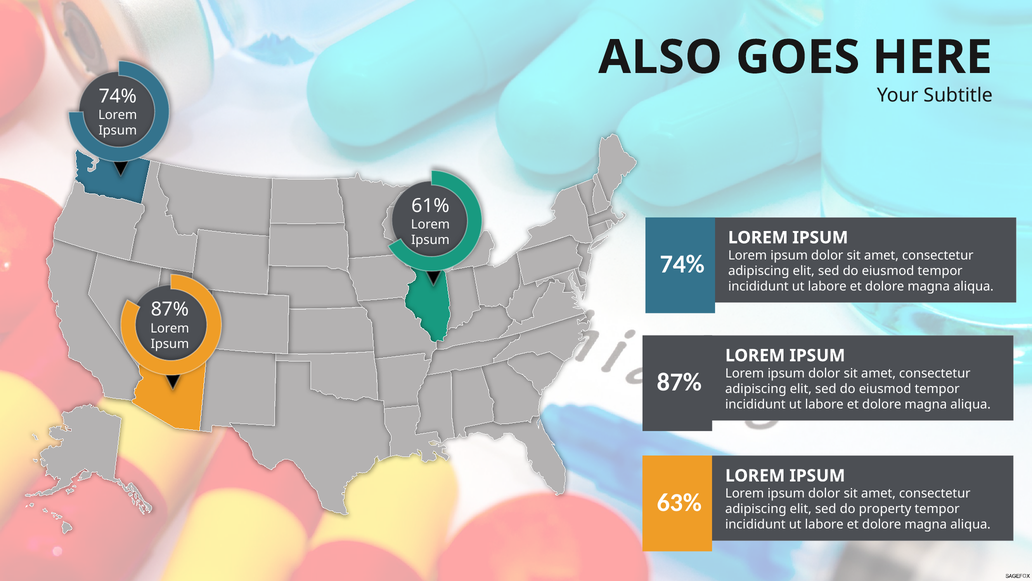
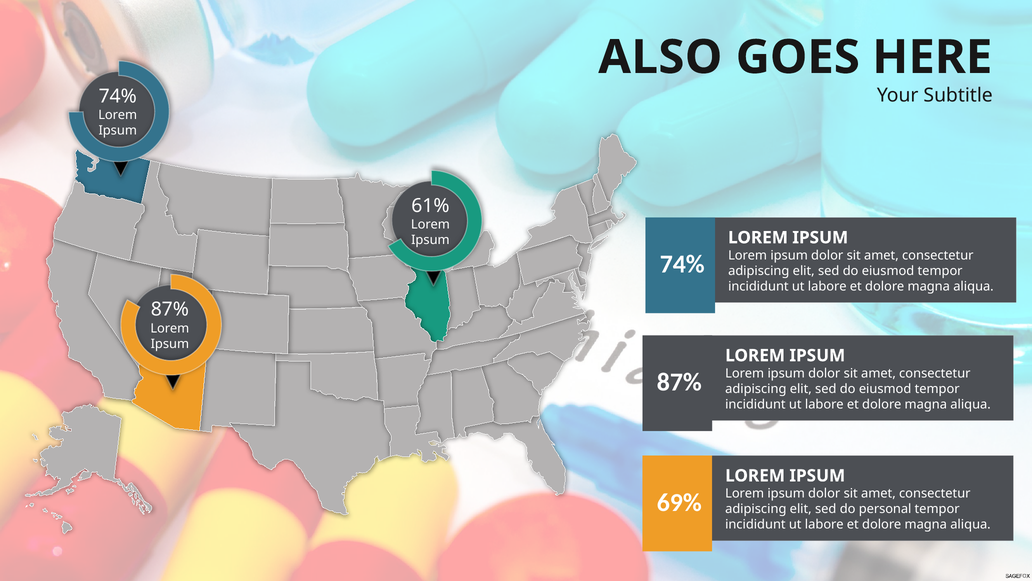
63%: 63% -> 69% (679, 502)
property: property -> personal (885, 509)
